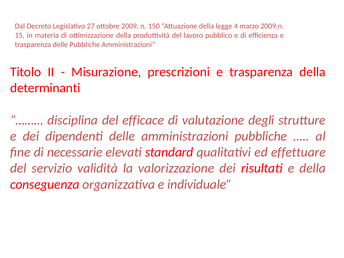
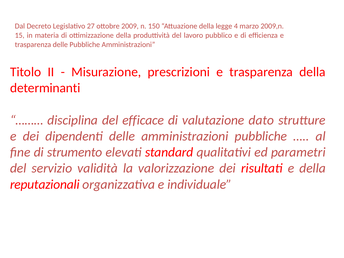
degli: degli -> dato (261, 120)
necessarie: necessarie -> strumento (75, 152)
effettuare: effettuare -> parametri (298, 152)
conseguenza: conseguenza -> reputazionali (45, 184)
